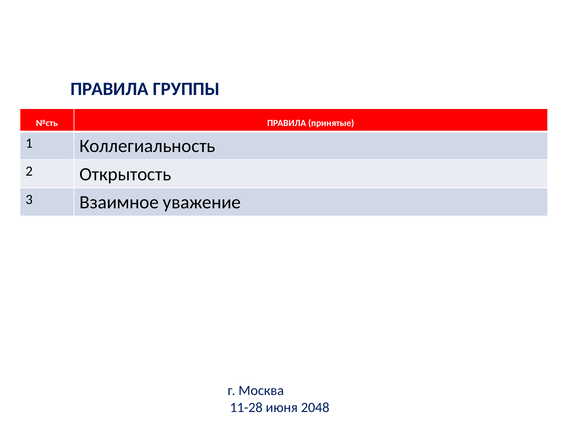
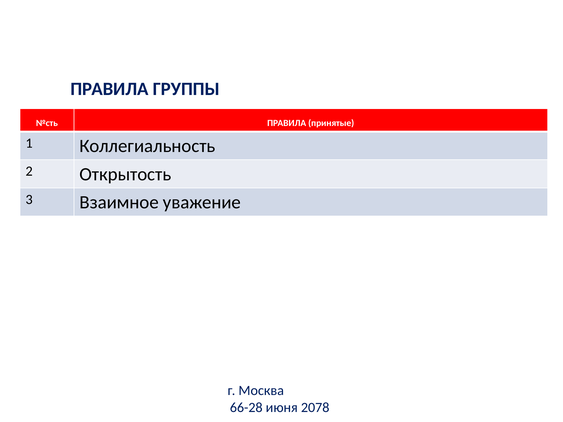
11-28: 11-28 -> 66-28 (246, 408)
2048: 2048 -> 2078 (315, 408)
